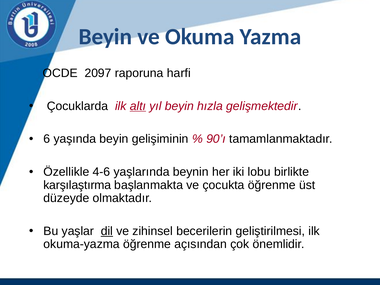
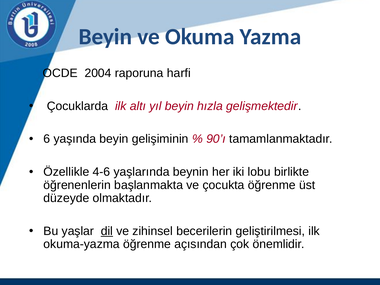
2097: 2097 -> 2004 (98, 73)
altı underline: present -> none (138, 106)
karşılaştırma: karşılaştırma -> öğrenenlerin (77, 185)
